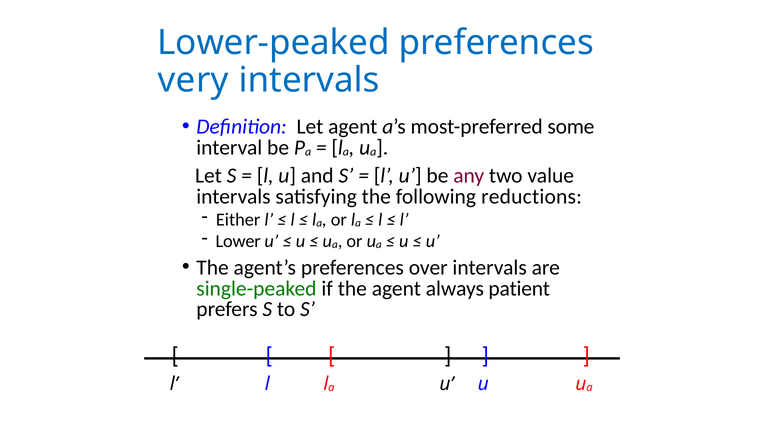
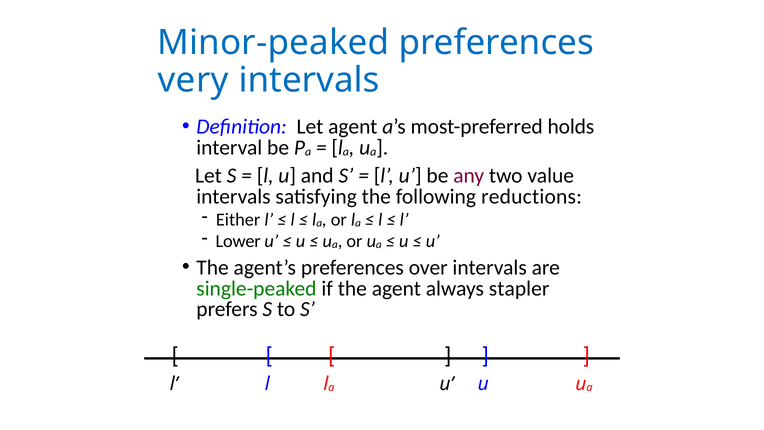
Lower-peaked: Lower-peaked -> Minor-peaked (273, 42)
some: some -> holds (571, 127)
patient: patient -> stapler (519, 288)
